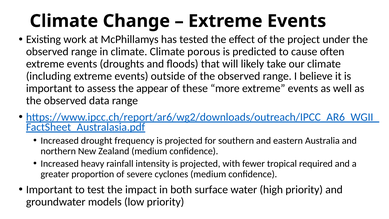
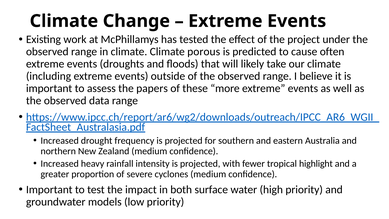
appear: appear -> papers (152, 88)
required: required -> highlight (316, 164)
